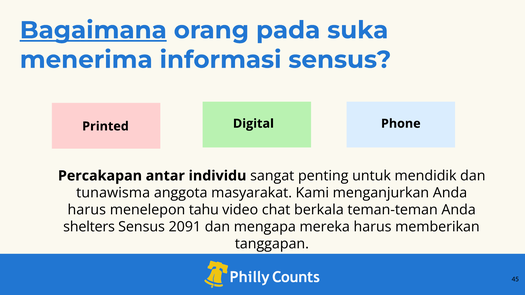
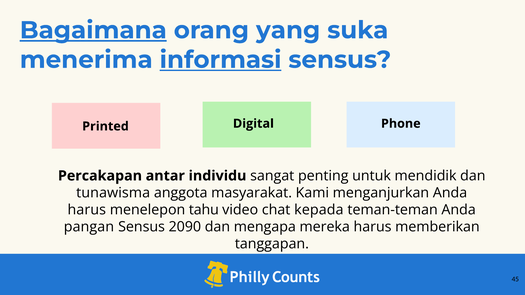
pada: pada -> yang (288, 30)
informasi underline: none -> present (221, 60)
berkala: berkala -> kepada (319, 210)
shelters: shelters -> pangan (89, 227)
2091: 2091 -> 2090 (185, 227)
